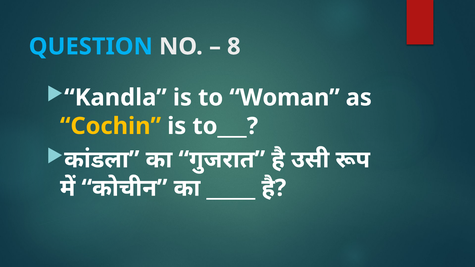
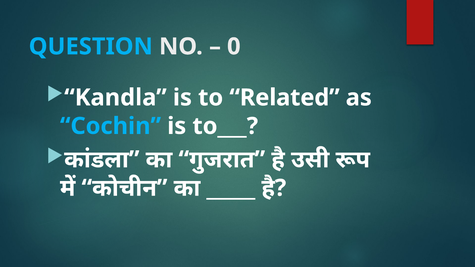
8: 8 -> 0 (234, 47)
Woman: Woman -> Related (285, 98)
Cochin colour: yellow -> light blue (110, 126)
